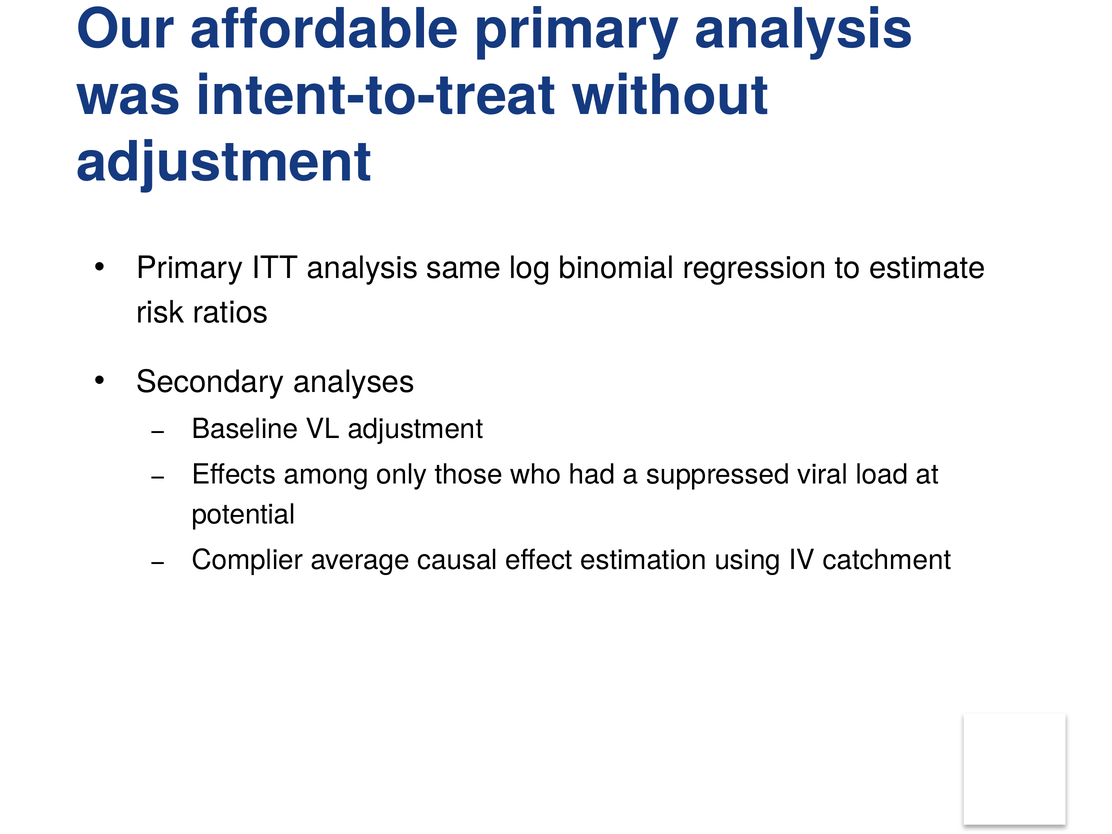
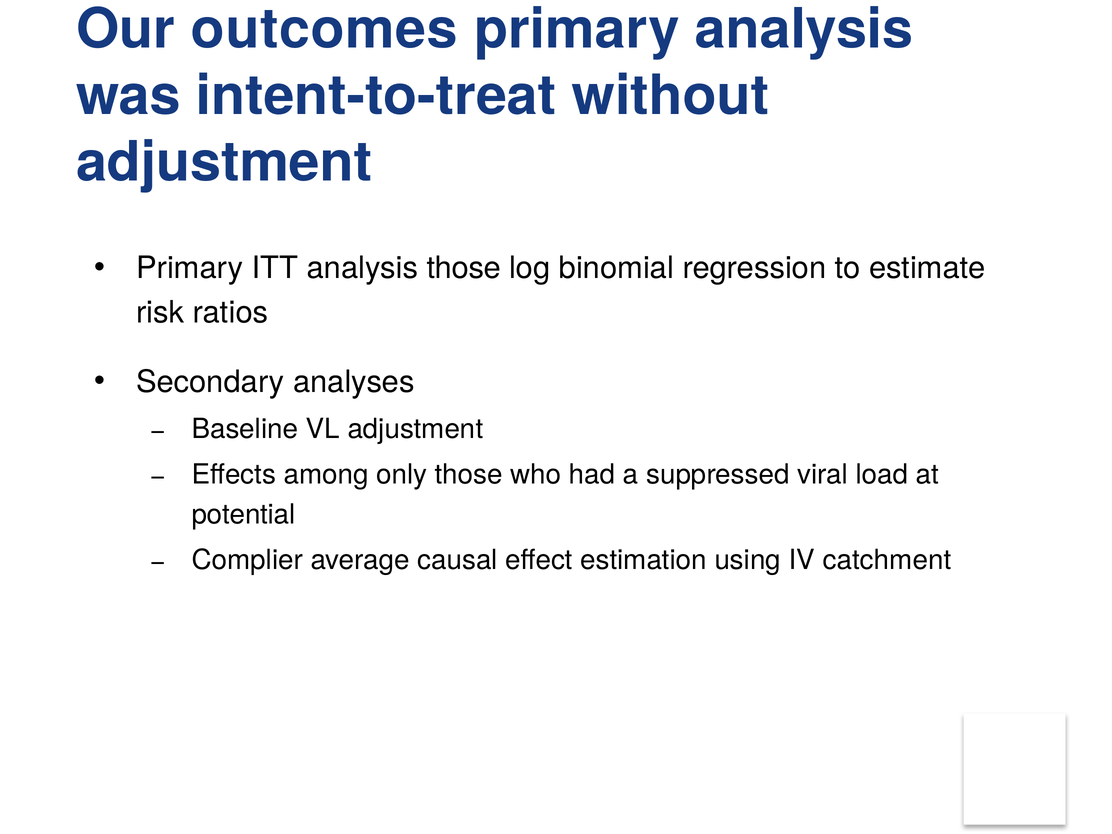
affordable: affordable -> outcomes (324, 29)
analysis same: same -> those (464, 268)
